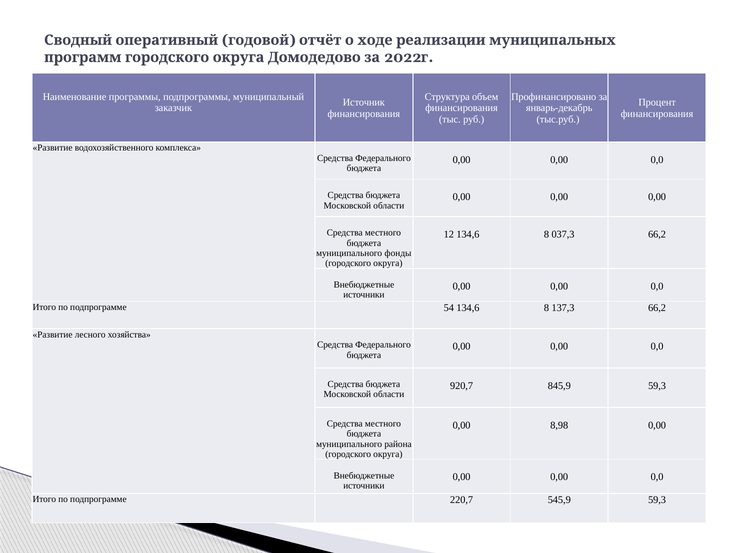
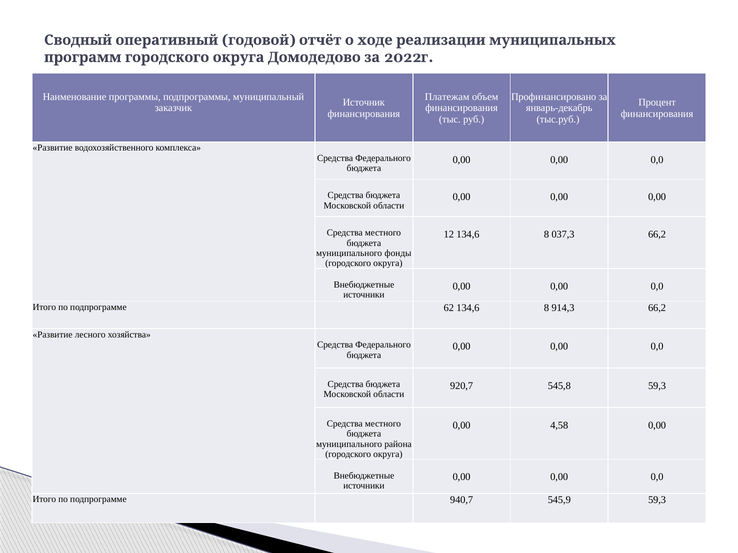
Структура: Структура -> Платежам (447, 97)
54: 54 -> 62 (449, 308)
137,3: 137,3 -> 914,3 (563, 308)
845,9: 845,9 -> 545,8 (559, 386)
8,98: 8,98 -> 4,58 (559, 426)
220,7: 220,7 -> 940,7 (462, 500)
